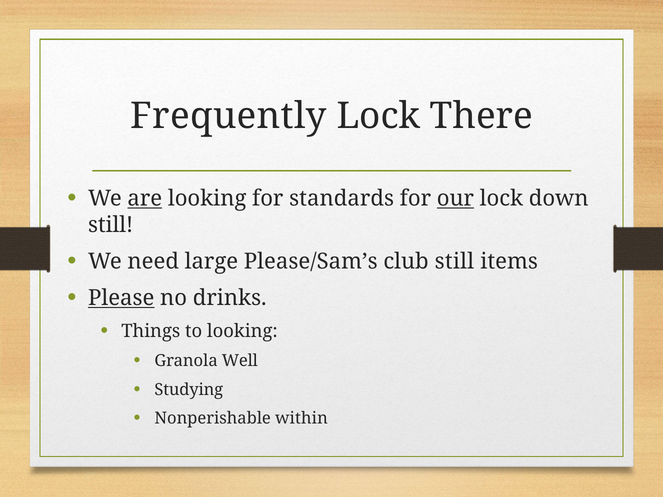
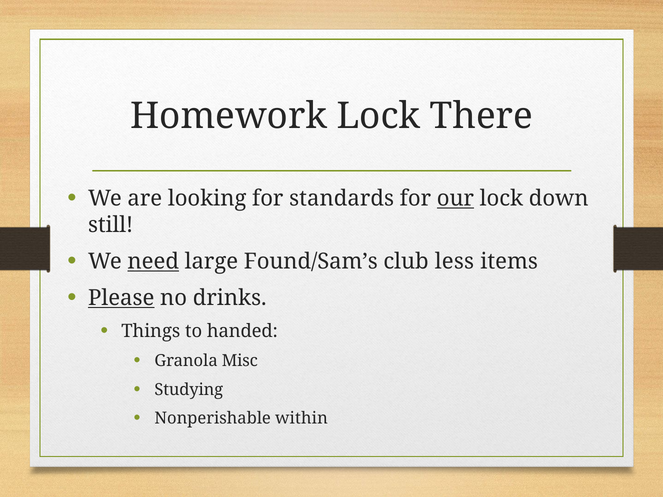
Frequently: Frequently -> Homework (229, 116)
are underline: present -> none (145, 199)
need underline: none -> present (153, 262)
Please/Sam’s: Please/Sam’s -> Found/Sam’s (311, 262)
club still: still -> less (454, 262)
to looking: looking -> handed (242, 331)
Well: Well -> Misc (240, 361)
